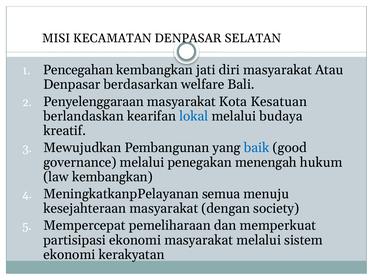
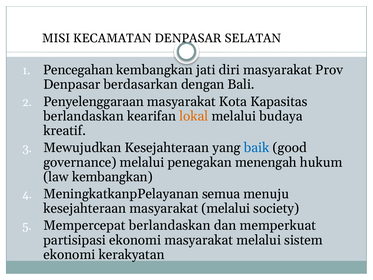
Atau: Atau -> Prov (329, 70)
welfare: welfare -> dengan (203, 84)
Kesatuan: Kesatuan -> Kapasitas (279, 102)
lokal colour: blue -> orange (194, 116)
Mewujudkan Pembangunan: Pembangunan -> Kesejahteraan (167, 148)
kesejahteraan masyarakat dengan: dengan -> melalui (226, 208)
Mempercepat pemeliharaan: pemeliharaan -> berlandaskan (170, 225)
